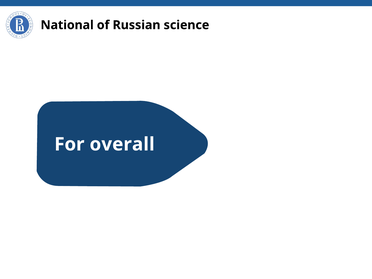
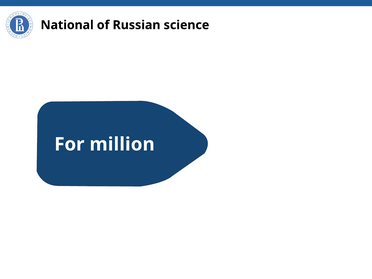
overall: overall -> million (122, 144)
